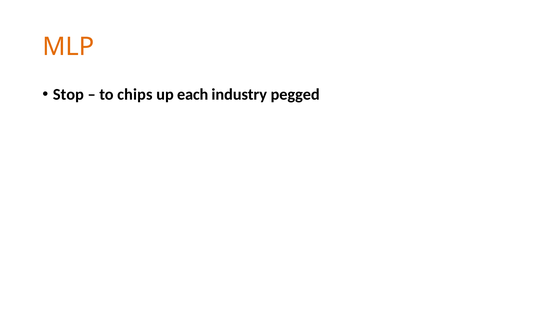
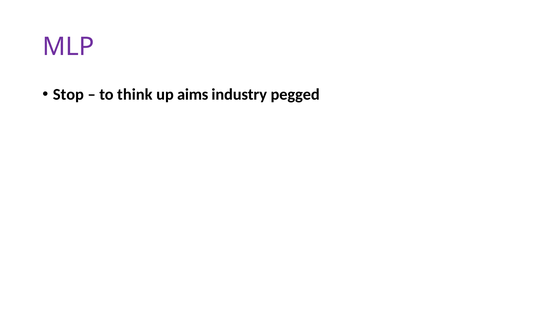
MLP colour: orange -> purple (68, 47)
chips: chips -> think (135, 94)
each: each -> aims (193, 94)
